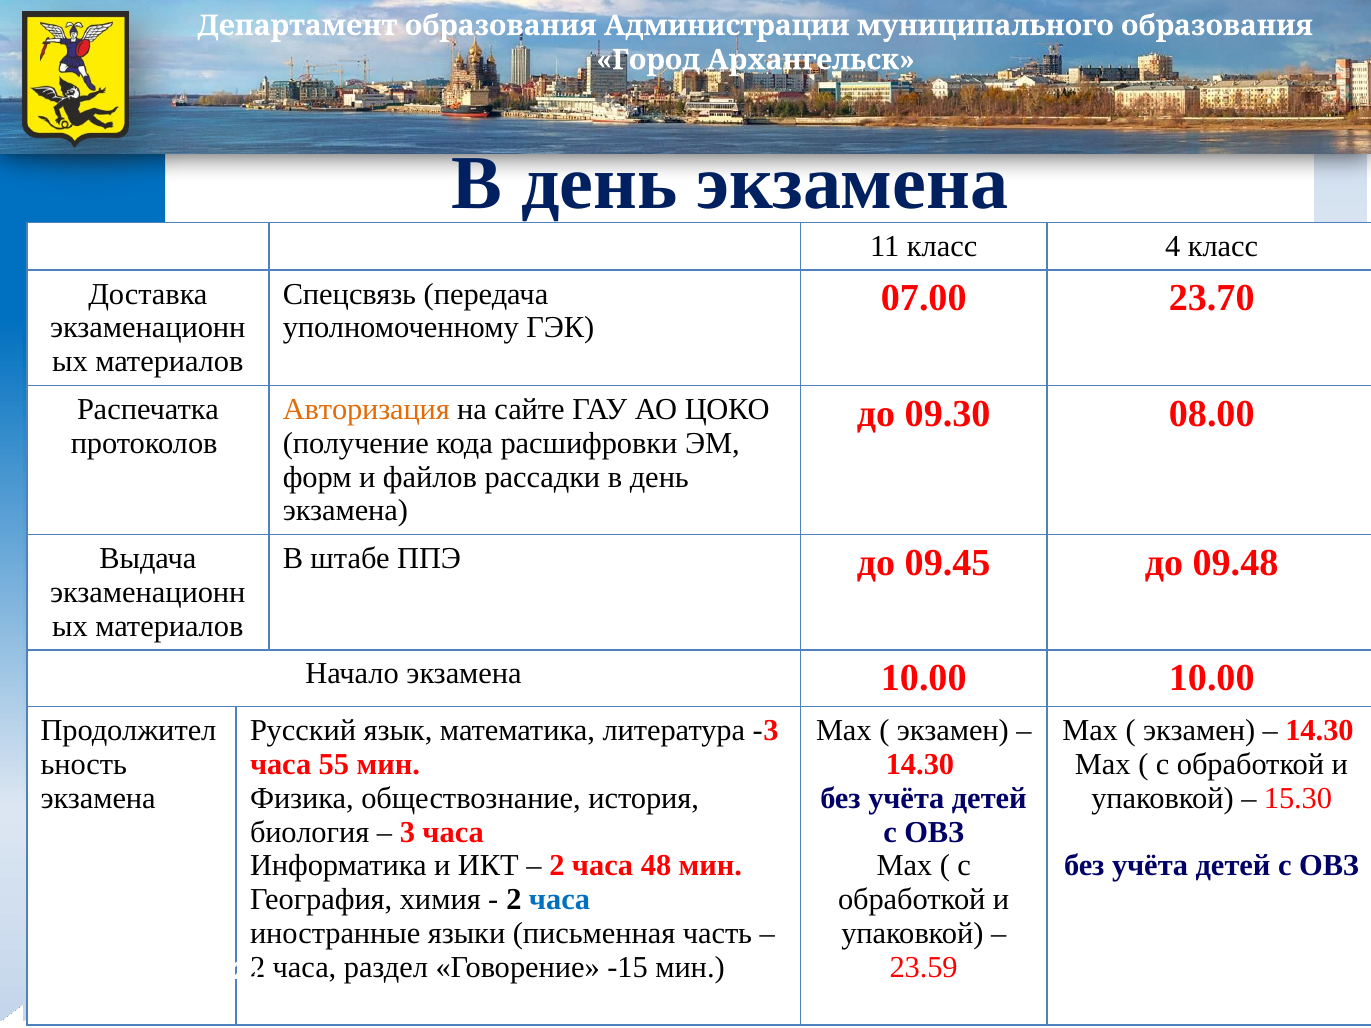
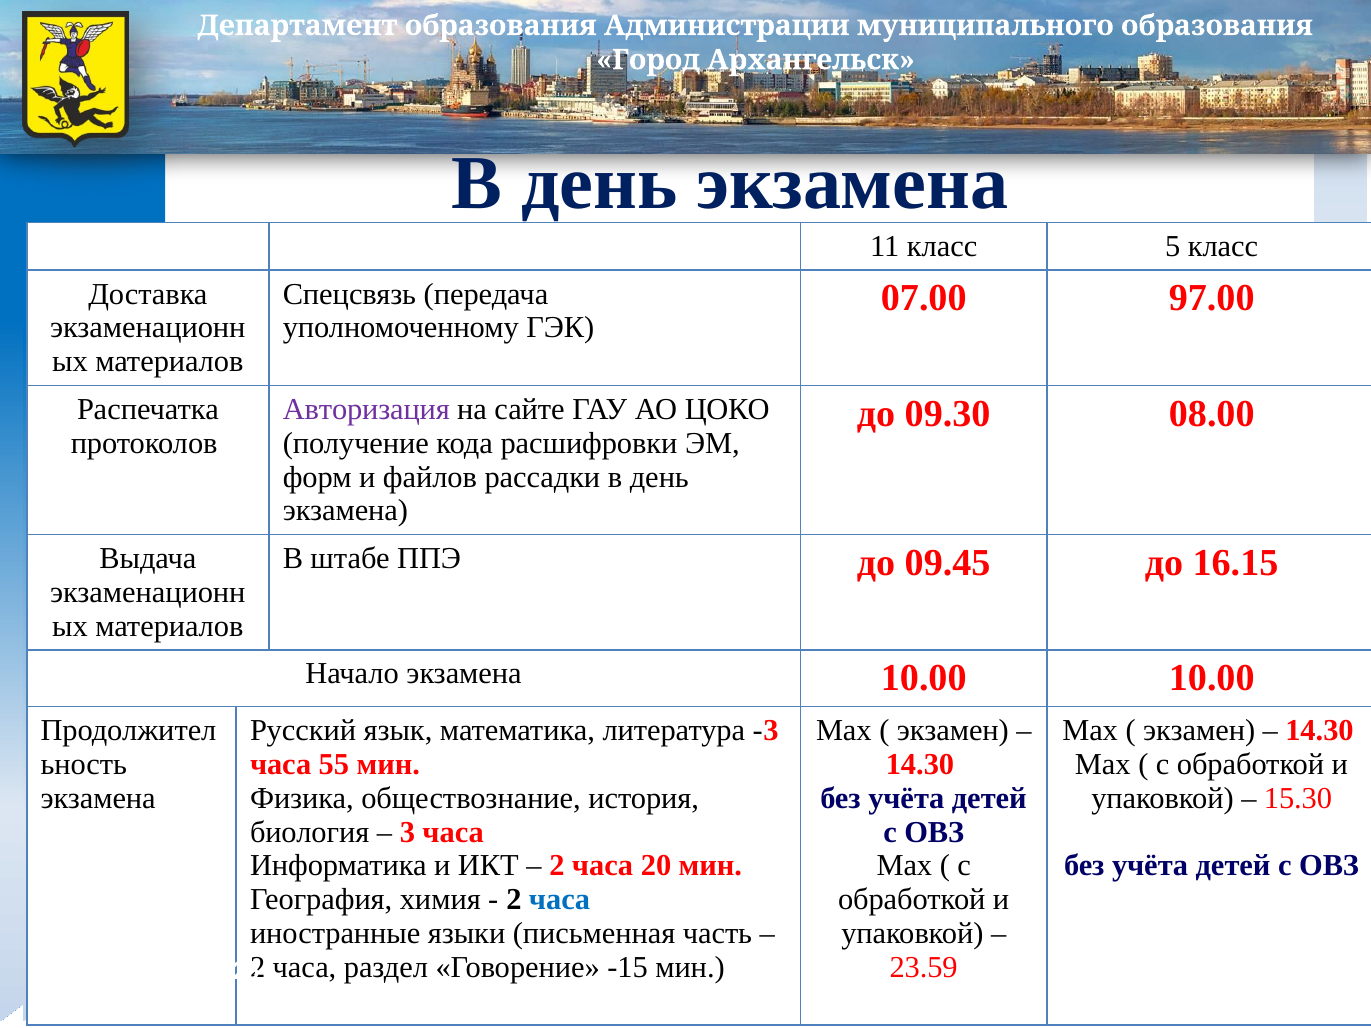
4: 4 -> 5 (1173, 247)
23.70: 23.70 -> 97.00 (1212, 298)
Авторизация colour: orange -> purple (366, 409)
09.48: 09.48 -> 16.15 (1235, 563)
48: 48 -> 20 (656, 866)
